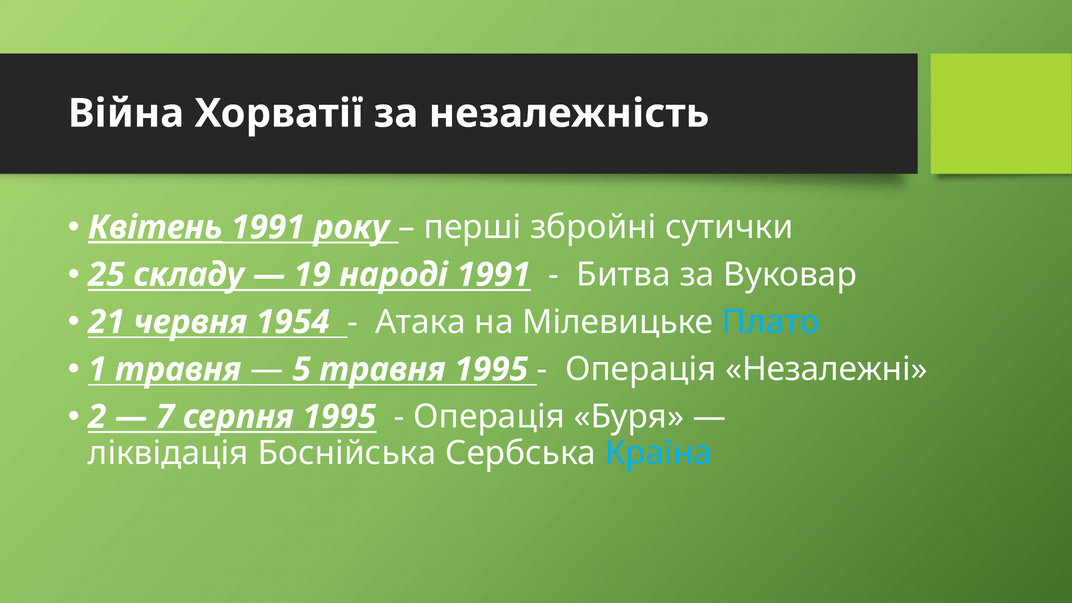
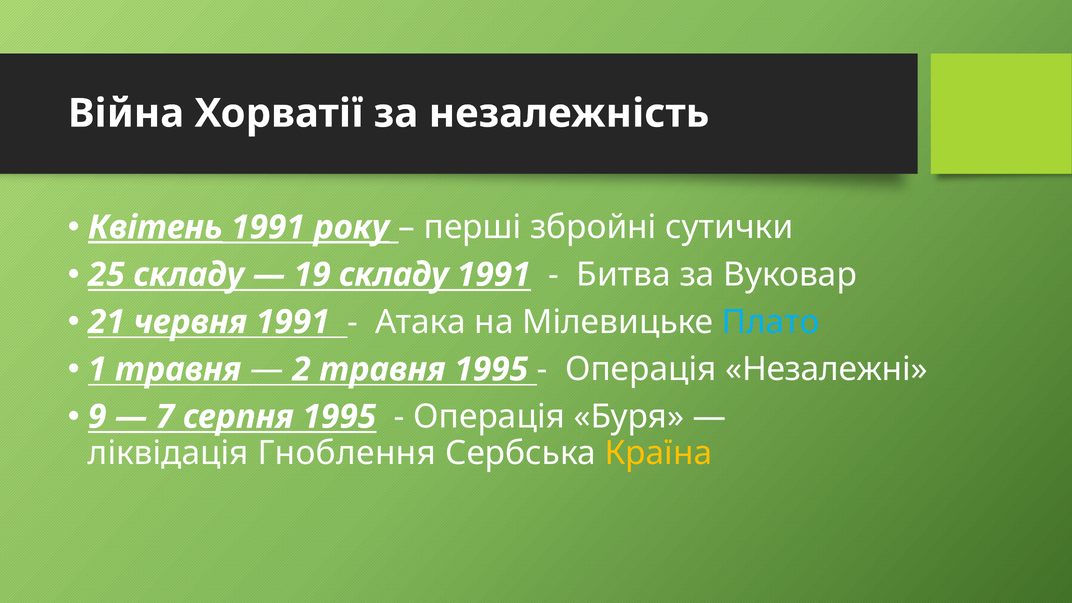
року underline: none -> present (351, 227)
19 народі: народі -> складу (394, 275)
червня 1954: 1954 -> 1991 (293, 322)
5: 5 -> 2 (302, 369)
2: 2 -> 9 (97, 417)
Боснійська: Боснійська -> Гноблення (347, 453)
Країна colour: light blue -> yellow (658, 453)
